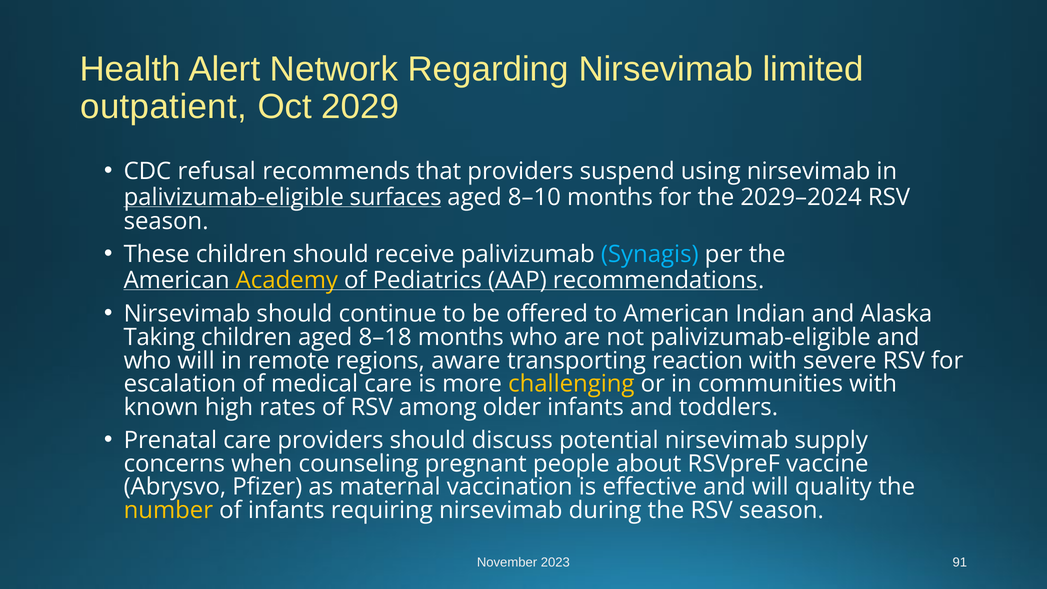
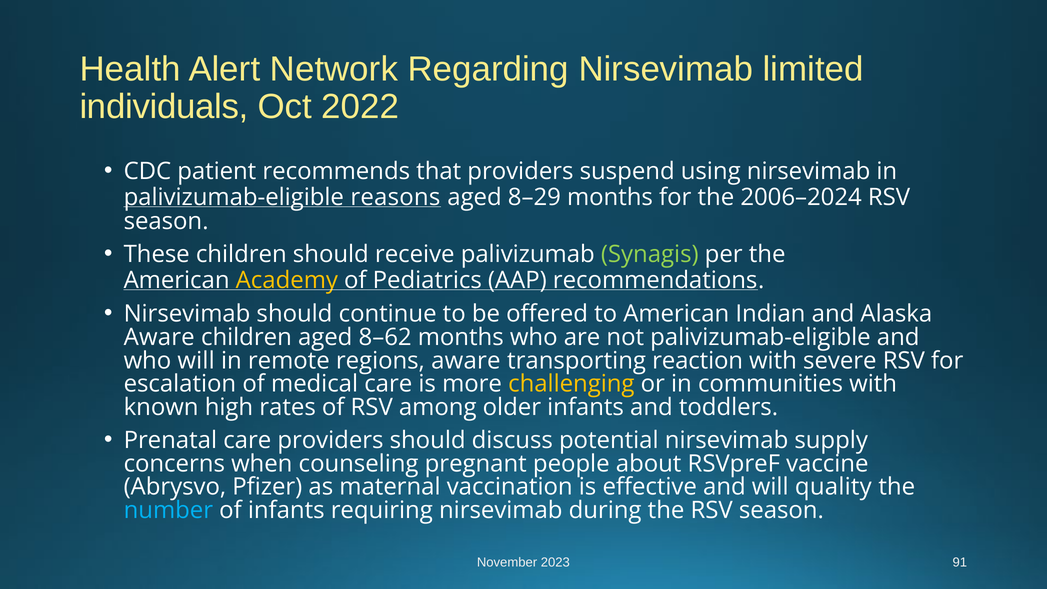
outpatient: outpatient -> individuals (164, 107)
2029: 2029 -> 2022 (360, 107)
refusal: refusal -> patient (217, 171)
surfaces: surfaces -> reasons (395, 197)
8–10: 8–10 -> 8–29 (534, 197)
2029–2024: 2029–2024 -> 2006–2024 (801, 197)
Synagis colour: light blue -> light green (650, 254)
Taking: Taking -> Aware (159, 337)
8–18: 8–18 -> 8–62 (385, 337)
number colour: yellow -> light blue (168, 510)
